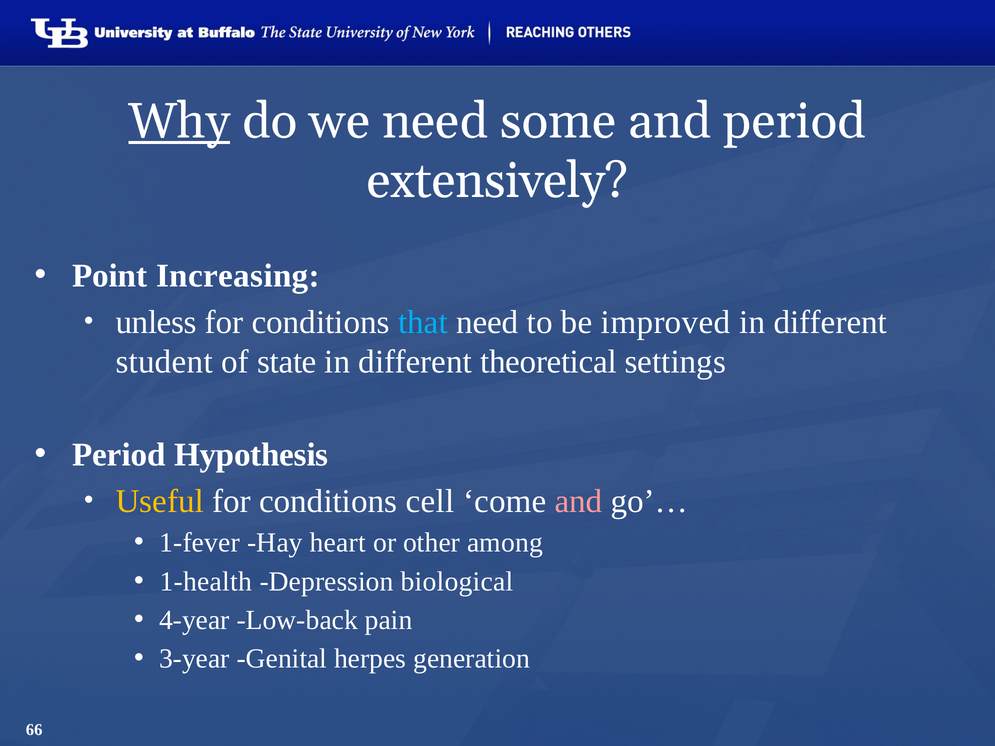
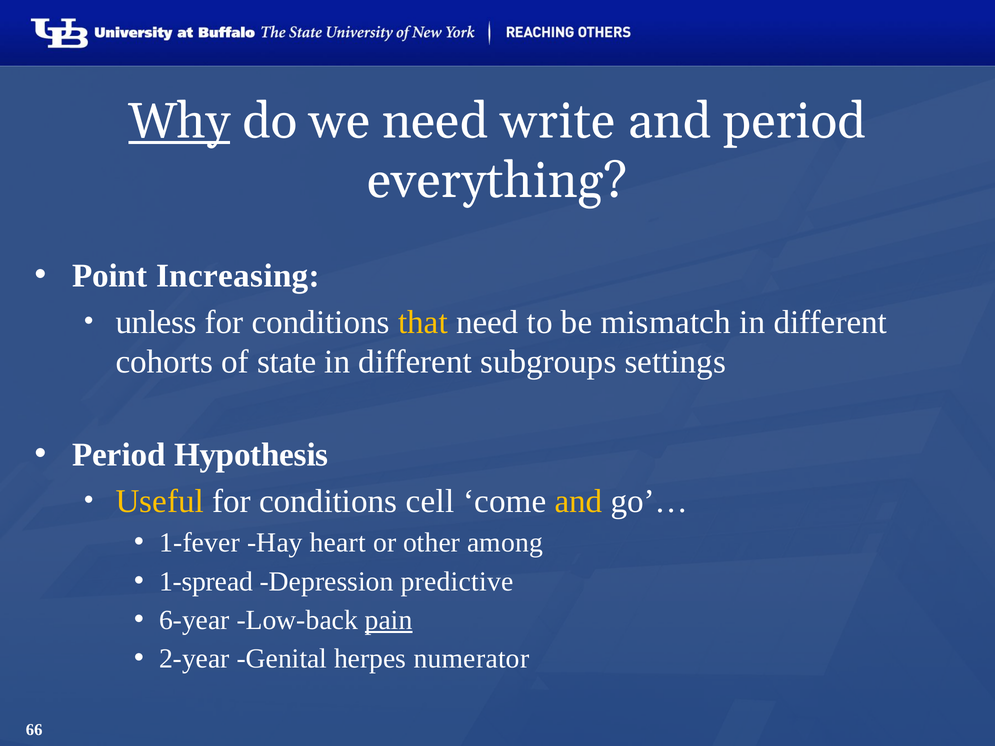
some: some -> write (558, 121)
extensively: extensively -> everything (497, 181)
that colour: light blue -> yellow (423, 322)
improved: improved -> mismatch (666, 322)
student: student -> cohorts (164, 362)
theoretical: theoretical -> subgroups (548, 362)
and colour: pink -> yellow (578, 501)
1-health: 1-health -> 1-spread (206, 582)
biological: biological -> predictive (457, 582)
4-year: 4-year -> 6-year (194, 620)
pain underline: none -> present (389, 620)
3-year: 3-year -> 2-year (194, 659)
generation: generation -> numerator (471, 659)
